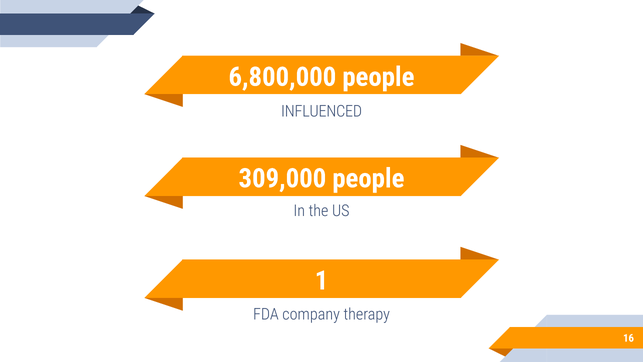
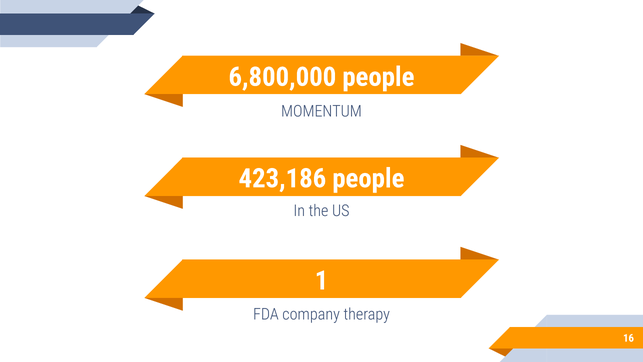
INFLUENCED: INFLUENCED -> MOMENTUM (321, 111)
309,000: 309,000 -> 423,186 (282, 178)
